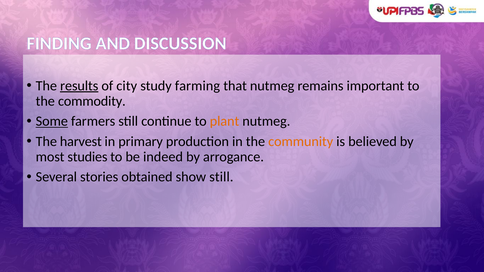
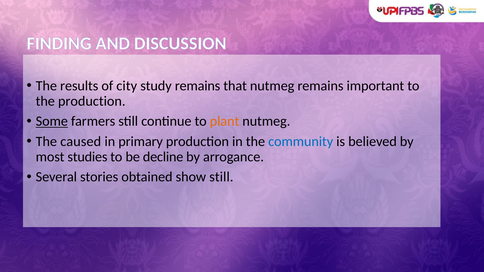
results underline: present -> none (79, 86)
study farming: farming -> remains (198, 86)
the commodity: commodity -> production (92, 101)
harvest: harvest -> caused (81, 142)
community colour: orange -> blue (301, 142)
indeed: indeed -> decline (163, 157)
